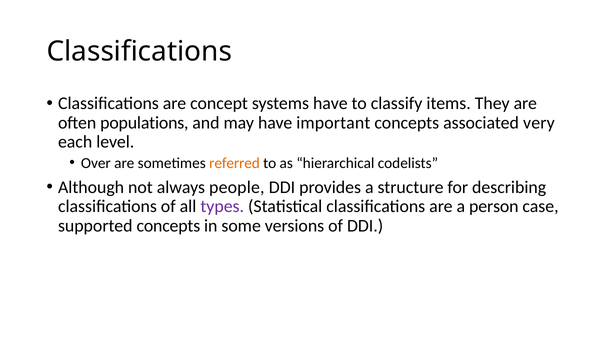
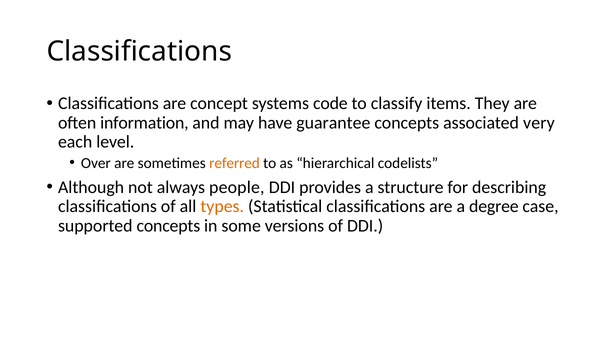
systems have: have -> code (330, 103)
populations: populations -> information (144, 123)
important: important -> guarantee (333, 123)
types colour: purple -> orange (222, 206)
person: person -> degree (494, 206)
